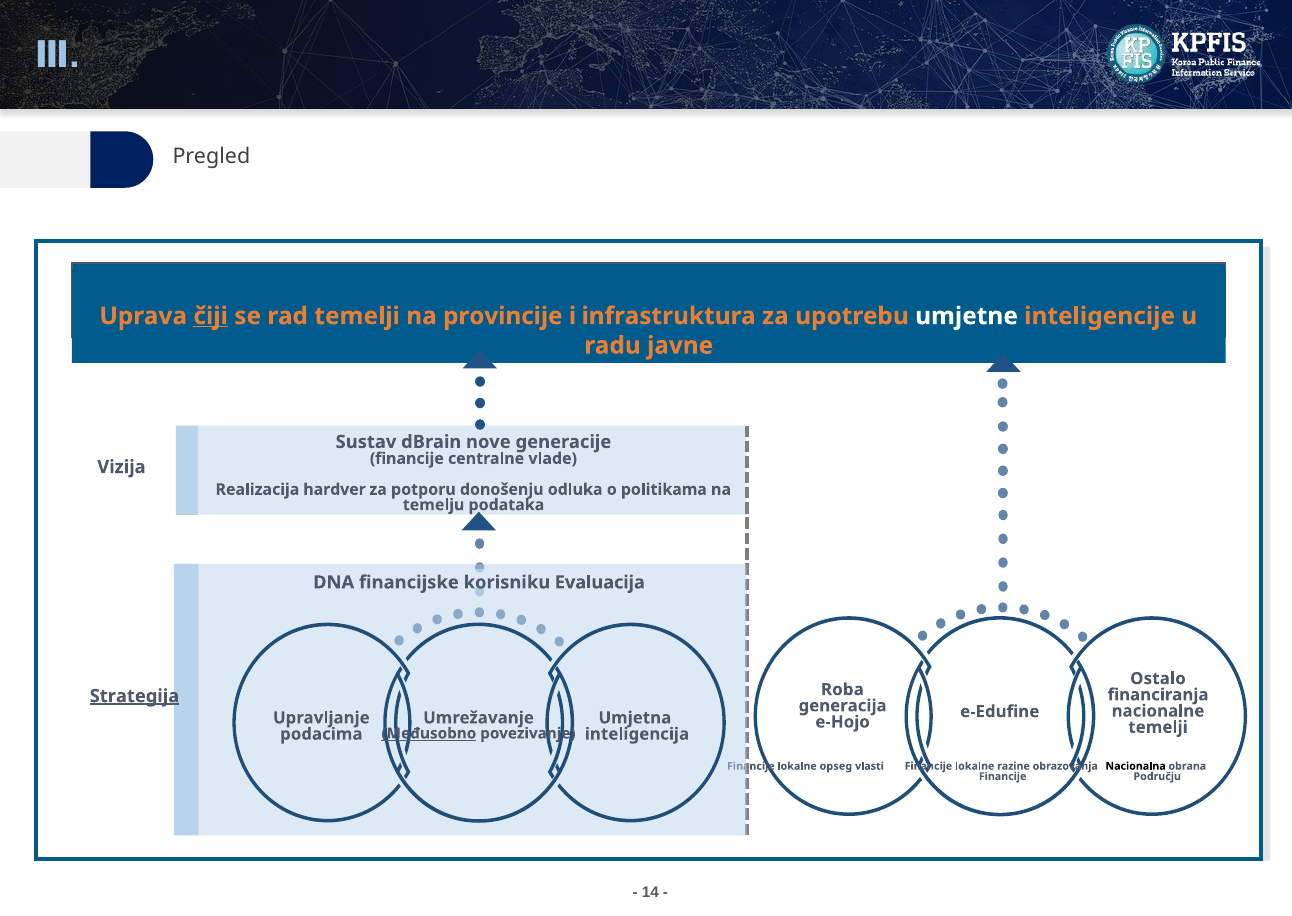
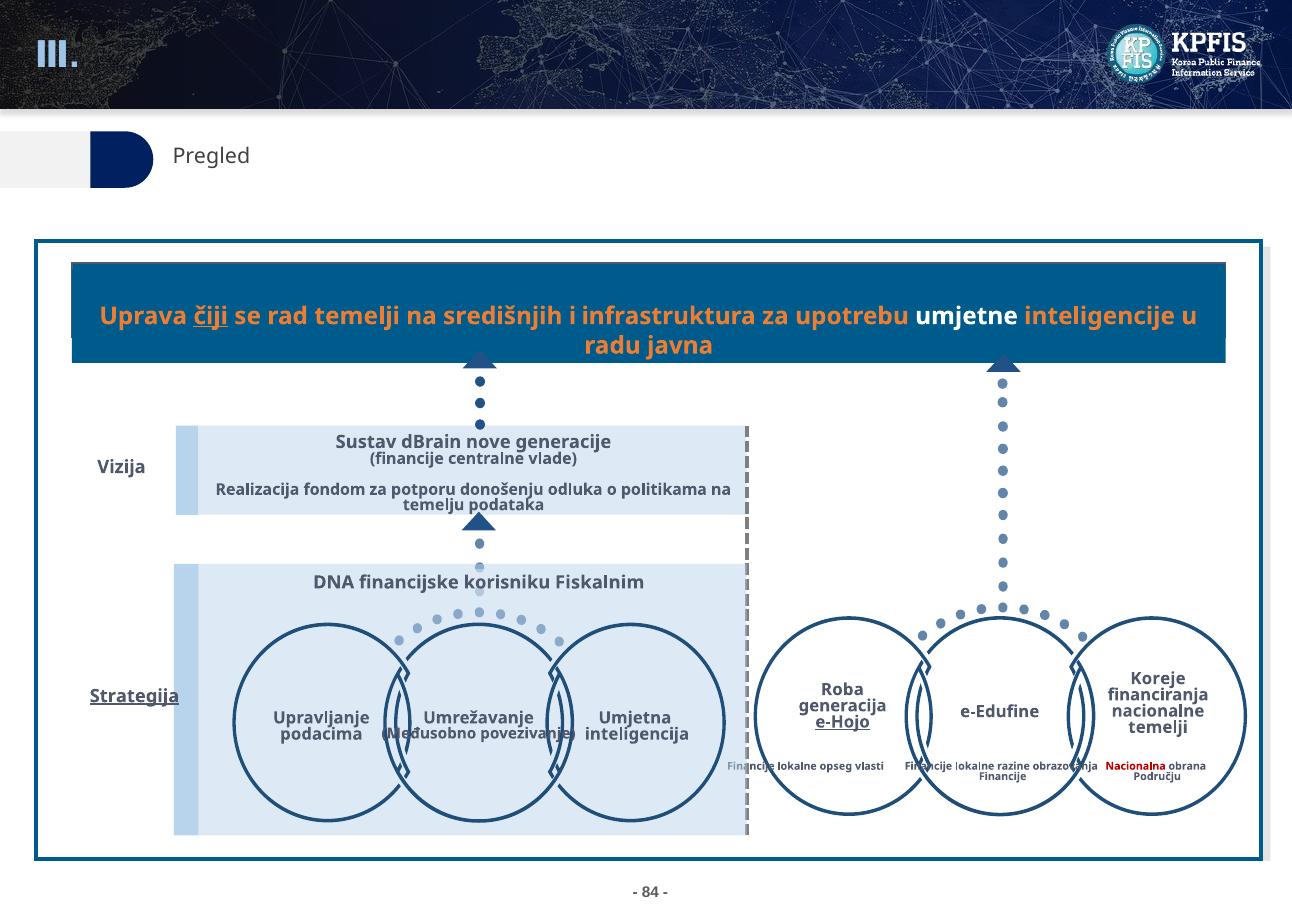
provincije: provincije -> središnjih (503, 316)
javne: javne -> javna (680, 345)
hardver: hardver -> fondom (335, 489)
Evaluacija: Evaluacija -> Fiskalnim (600, 582)
Ostalo: Ostalo -> Koreje (1158, 678)
e-Hojo underline: none -> present (843, 722)
Međusobno underline: present -> none (429, 733)
Nacionalna colour: black -> red (1136, 766)
14: 14 -> 84 (650, 892)
